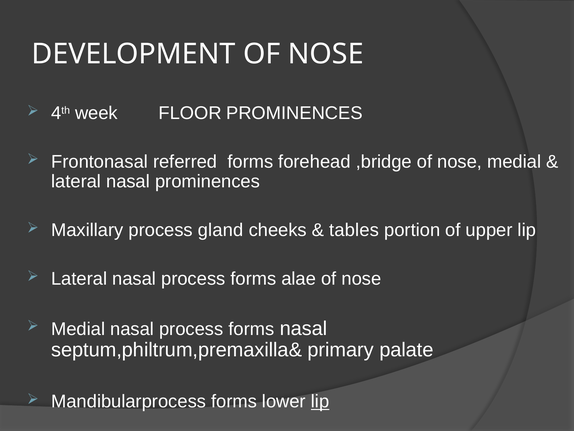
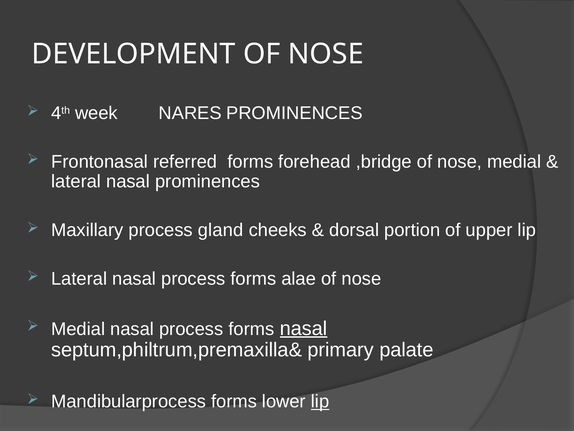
FLOOR: FLOOR -> NARES (190, 113)
tables: tables -> dorsal (354, 230)
nasal underline: none -> present (304, 328)
